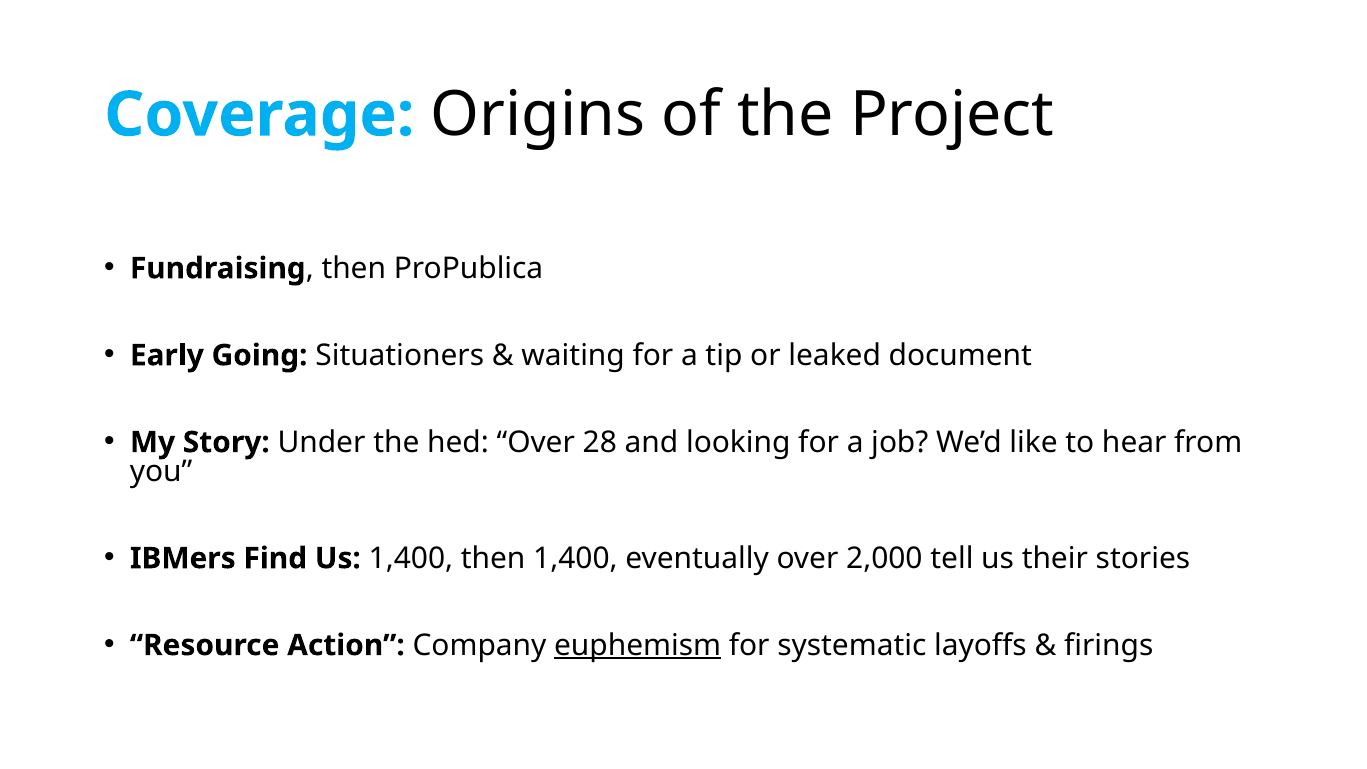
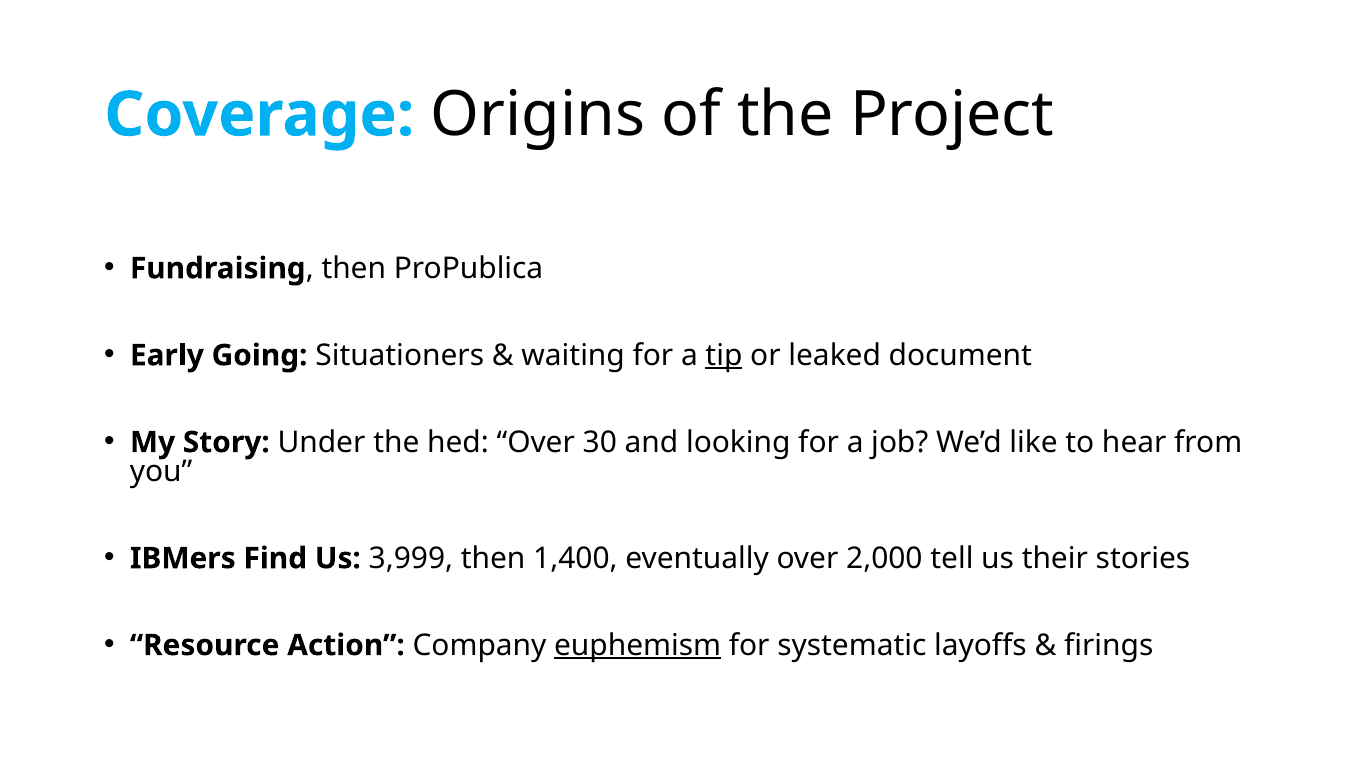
tip underline: none -> present (724, 355)
28: 28 -> 30 (600, 442)
Us 1,400: 1,400 -> 3,999 (411, 558)
